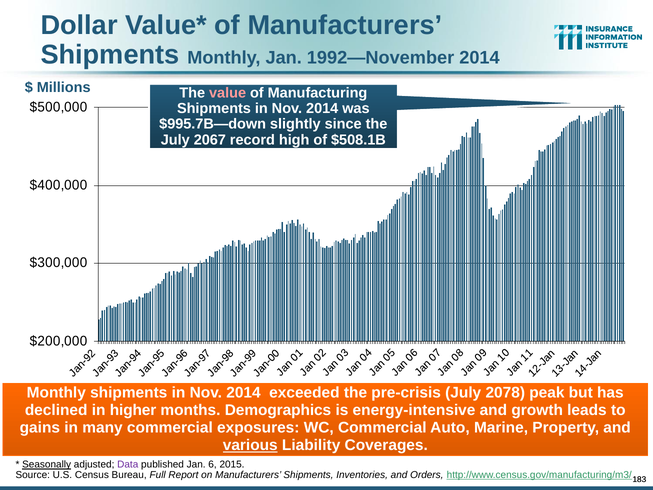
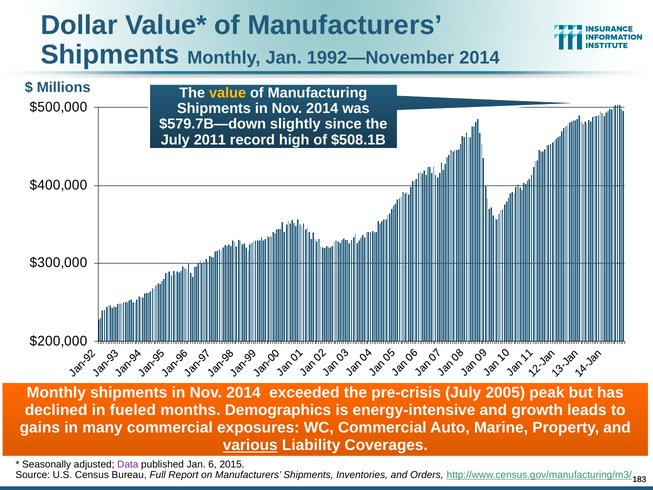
value colour: pink -> yellow (228, 93)
$995.7B—down: $995.7B—down -> $579.7B—down (213, 124)
2067: 2067 -> 2011 (210, 140)
2078: 2078 -> 2005 (505, 392)
higher: higher -> fueled (133, 410)
Seasonally underline: present -> none (47, 464)
